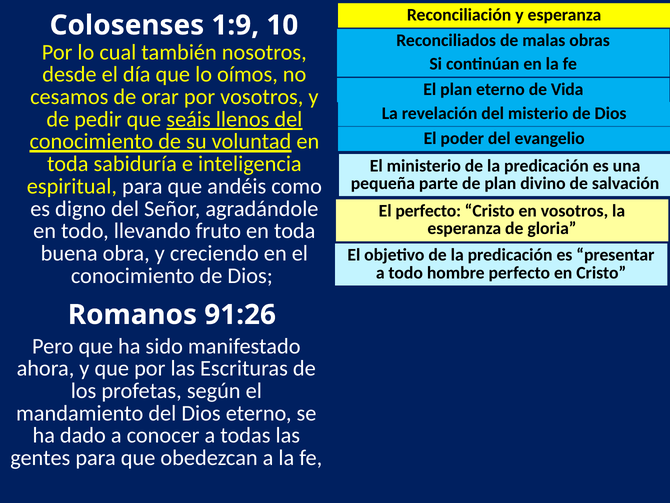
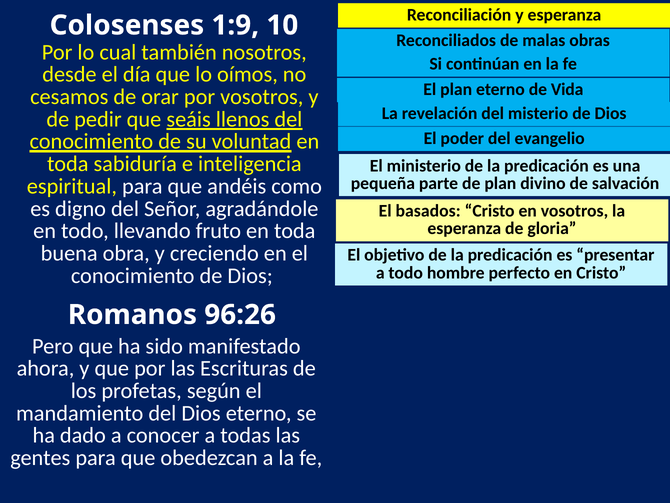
El perfecto: perfecto -> basados (428, 211)
91:26: 91:26 -> 96:26 (240, 314)
